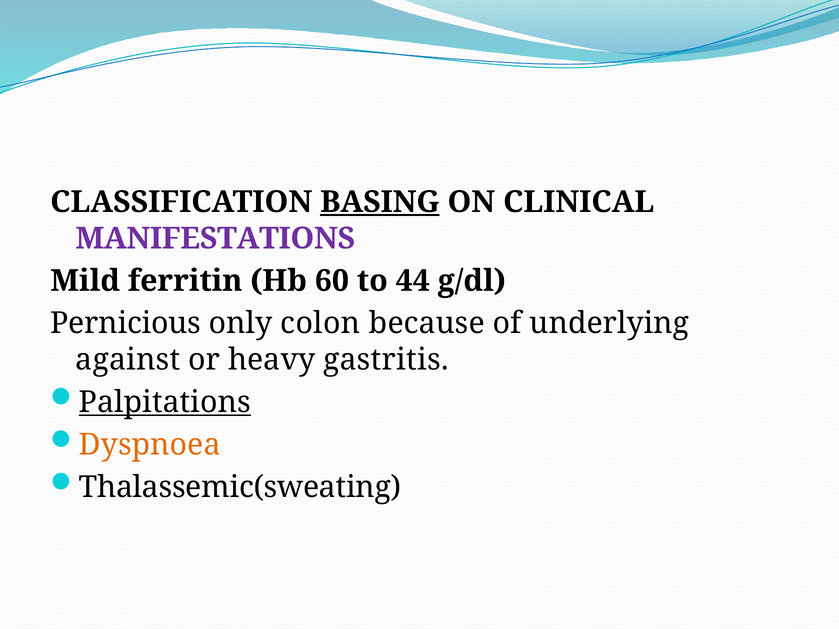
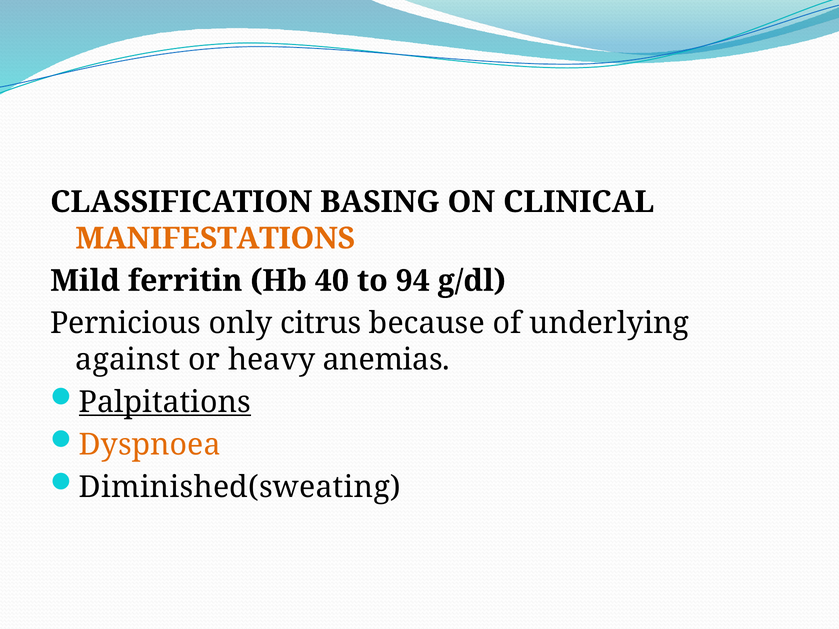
BASING underline: present -> none (380, 202)
MANIFESTATIONS colour: purple -> orange (215, 238)
60: 60 -> 40 (332, 281)
44: 44 -> 94 (413, 281)
colon: colon -> citrus (321, 323)
gastritis: gastritis -> anemias (386, 360)
Thalassemic(sweating: Thalassemic(sweating -> Diminished(sweating (240, 487)
